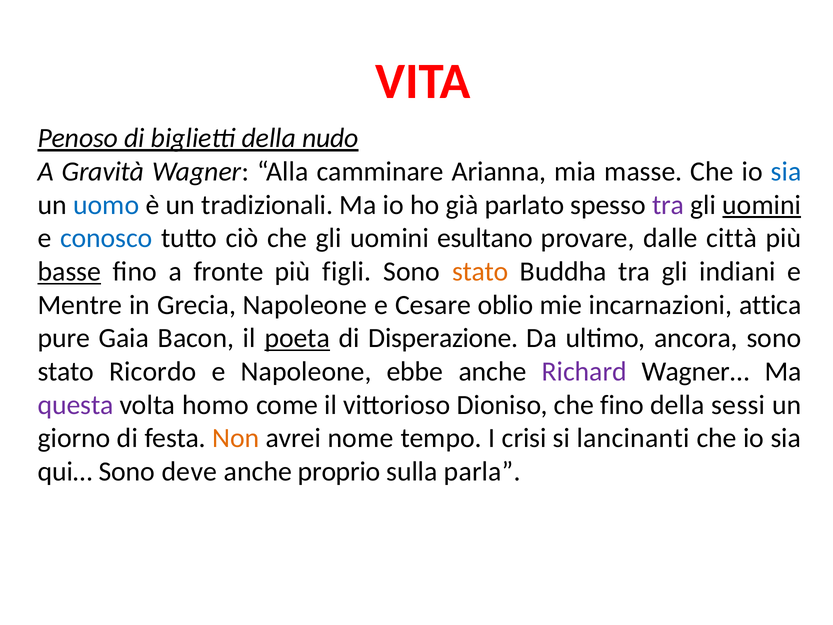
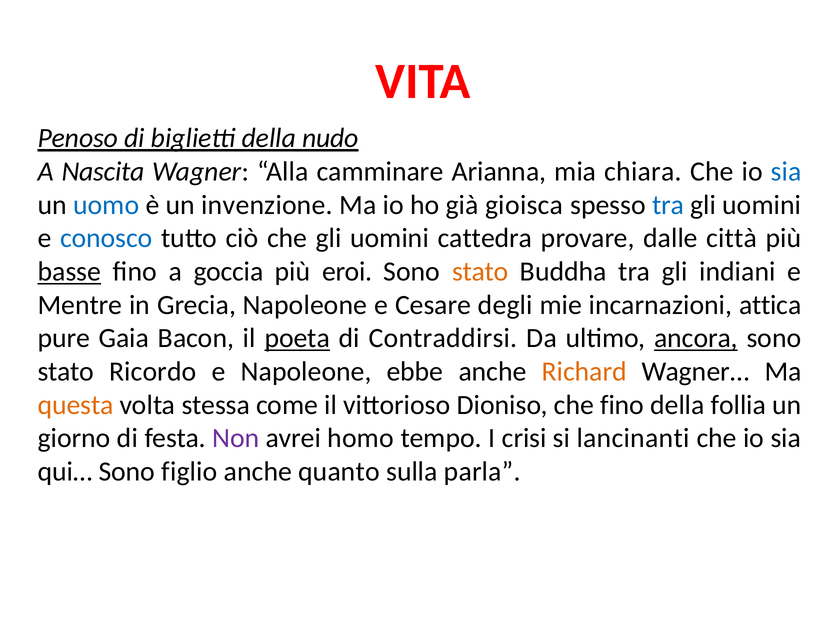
Gravità: Gravità -> Nascita (103, 172)
masse: masse -> chiara (643, 172)
tradizionali: tradizionali -> invenzione (267, 205)
parlato: parlato -> gioisca (524, 205)
tra colour: purple -> blue (668, 205)
uomini underline: present -> none (762, 205)
esultano: esultano -> cattedra (485, 238)
fronte: fronte -> goccia (229, 272)
figli: figli -> eroi (347, 272)
oblio: oblio -> degli (505, 305)
Disperazione: Disperazione -> Contraddirsi (443, 338)
ancora underline: none -> present (696, 338)
Richard colour: purple -> orange (584, 371)
questa colour: purple -> orange (76, 405)
homo: homo -> stessa (216, 405)
sessi: sessi -> follia (738, 405)
Non colour: orange -> purple (236, 438)
nome: nome -> homo (361, 438)
deve: deve -> figlio (189, 471)
proprio: proprio -> quanto (339, 471)
